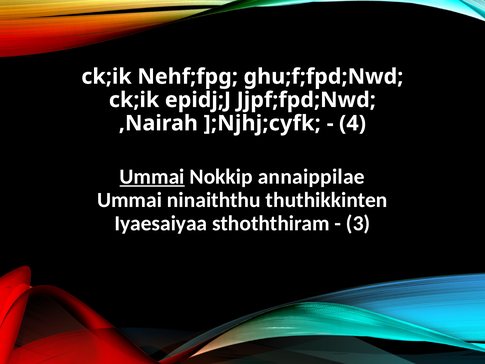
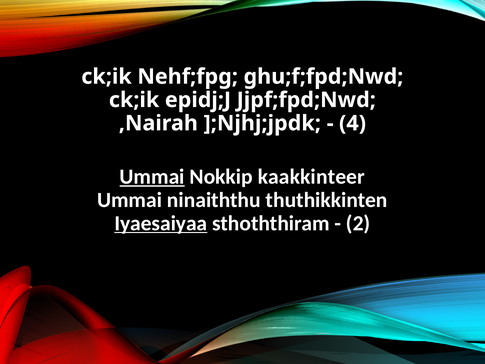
];Njhj;cyfk: ];Njhj;cyfk -> ];Njhj;jpdk (262, 123)
annaippilae: annaippilae -> kaakkinteer (311, 176)
Iyaesaiyaa underline: none -> present (161, 223)
3: 3 -> 2 (358, 223)
